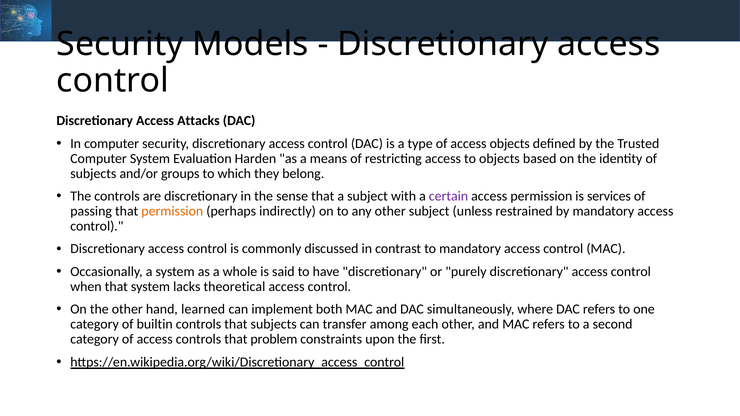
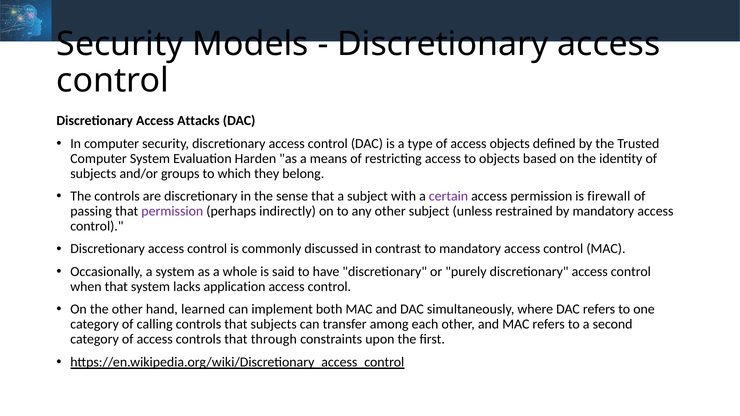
services: services -> firewall (609, 196)
permission colour: orange -> purple (172, 211)
theoretical: theoretical -> application (234, 287)
builtin: builtin -> calling (155, 324)
problem: problem -> through (274, 339)
